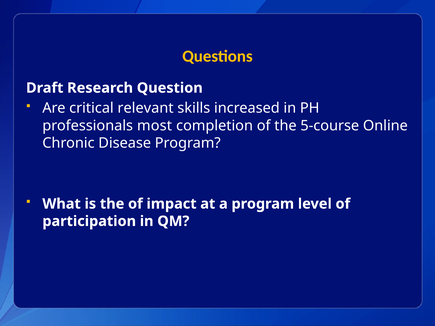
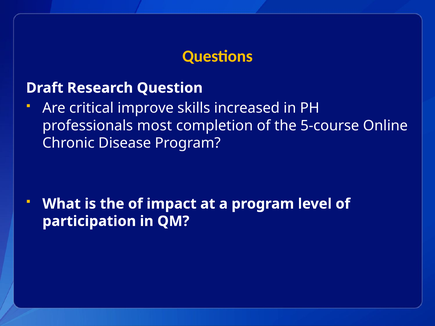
relevant: relevant -> improve (146, 108)
